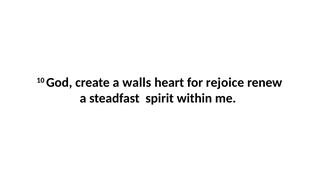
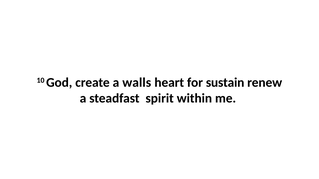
rejoice: rejoice -> sustain (225, 83)
